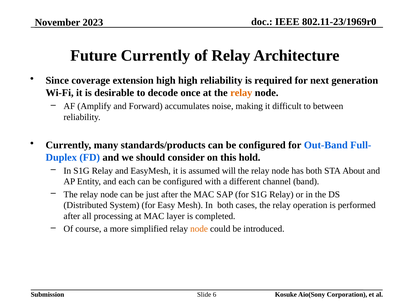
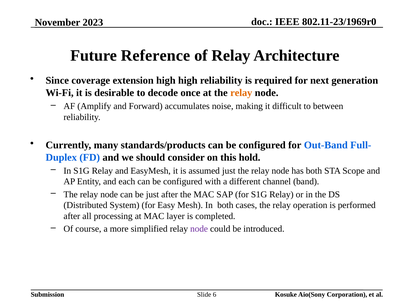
Future Currently: Currently -> Reference (155, 56)
assumed will: will -> just (229, 171)
About: About -> Scope (354, 171)
node colour: orange -> purple (199, 229)
